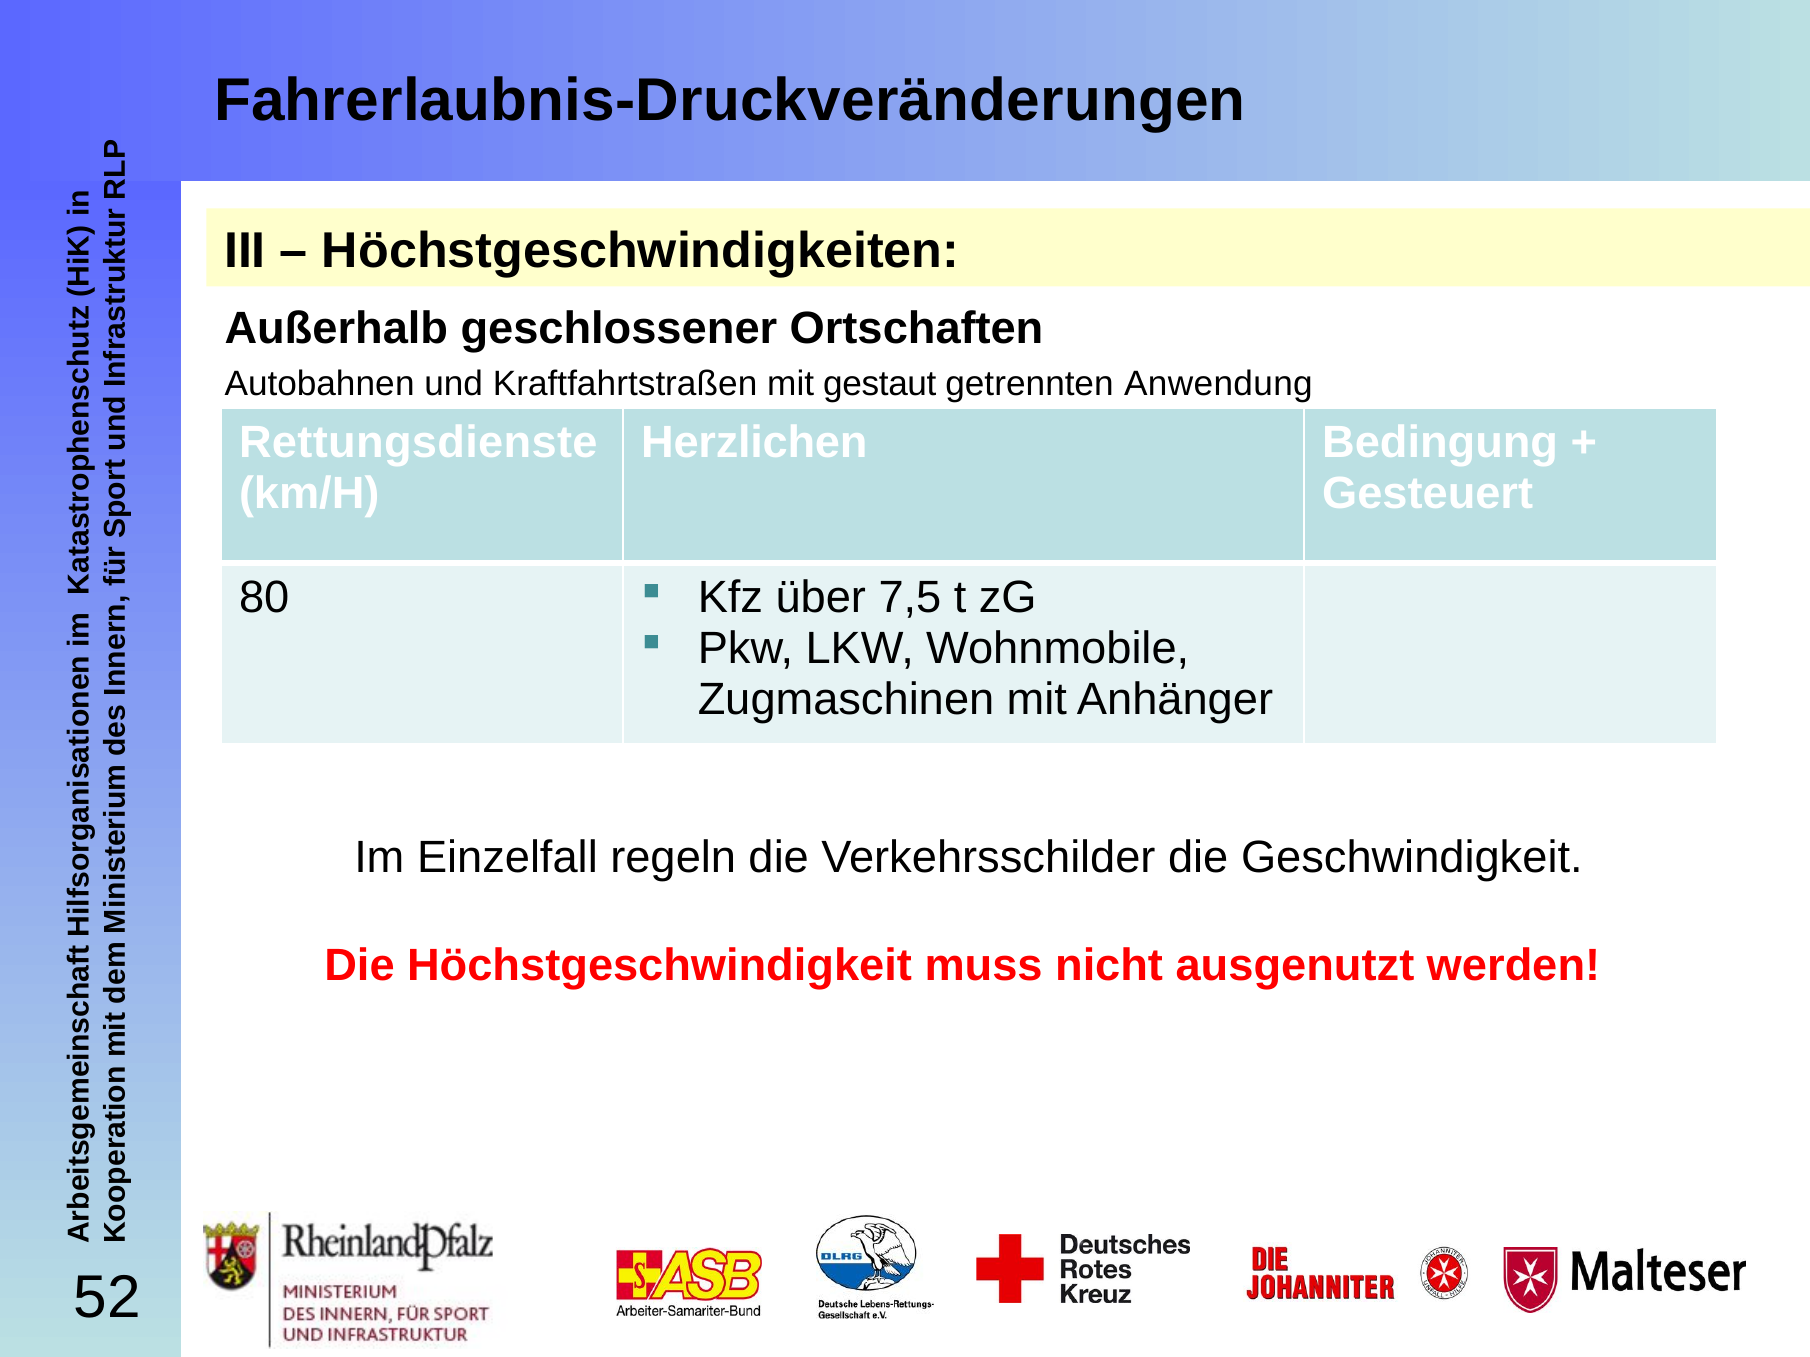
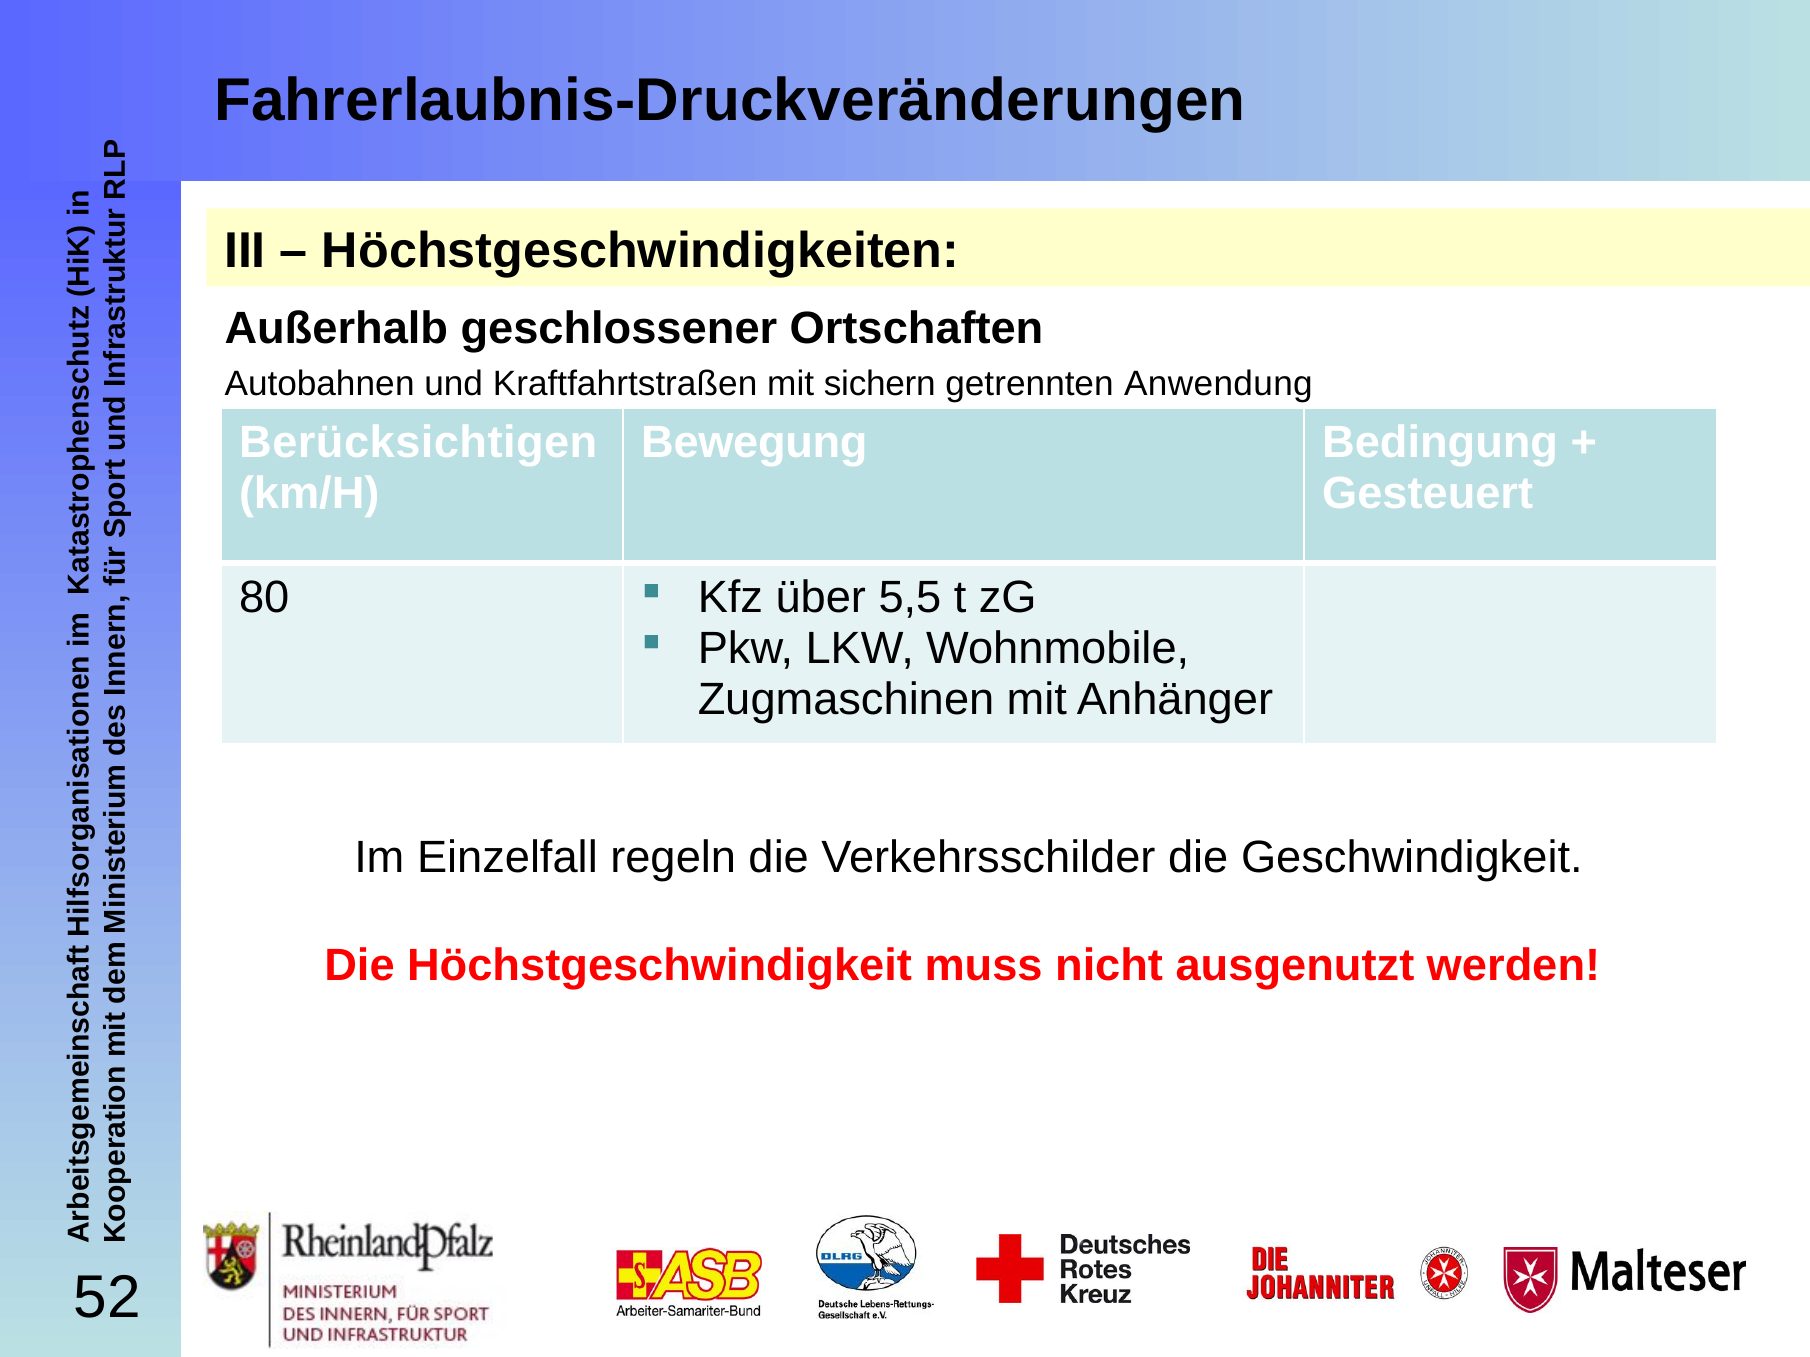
gestaut: gestaut -> sichern (880, 384)
Rettungsdienste: Rettungsdienste -> Berücksichtigen (418, 443)
Herzlichen: Herzlichen -> Bewegung (754, 443)
7,5: 7,5 -> 5,5 (910, 598)
